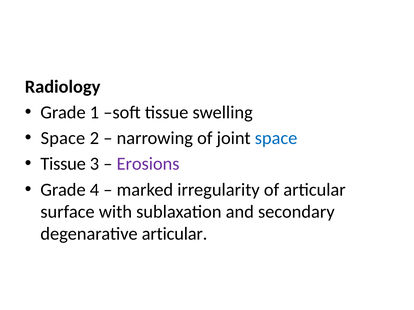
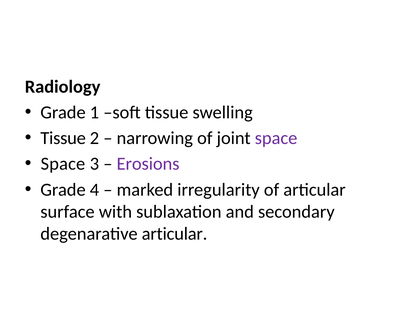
Space: Space -> Tissue (63, 138)
space colour: blue -> purple (276, 138)
Tissue: Tissue -> Space (63, 164)
